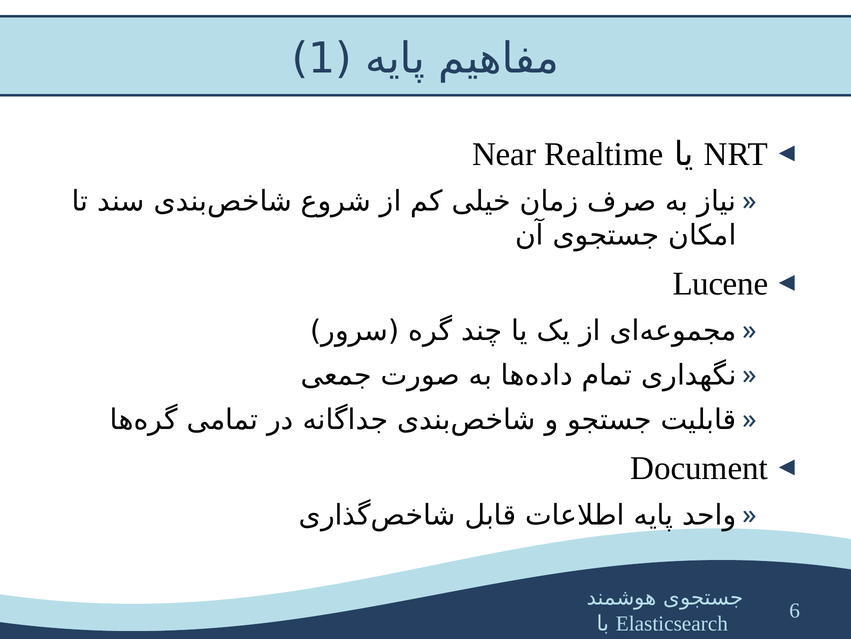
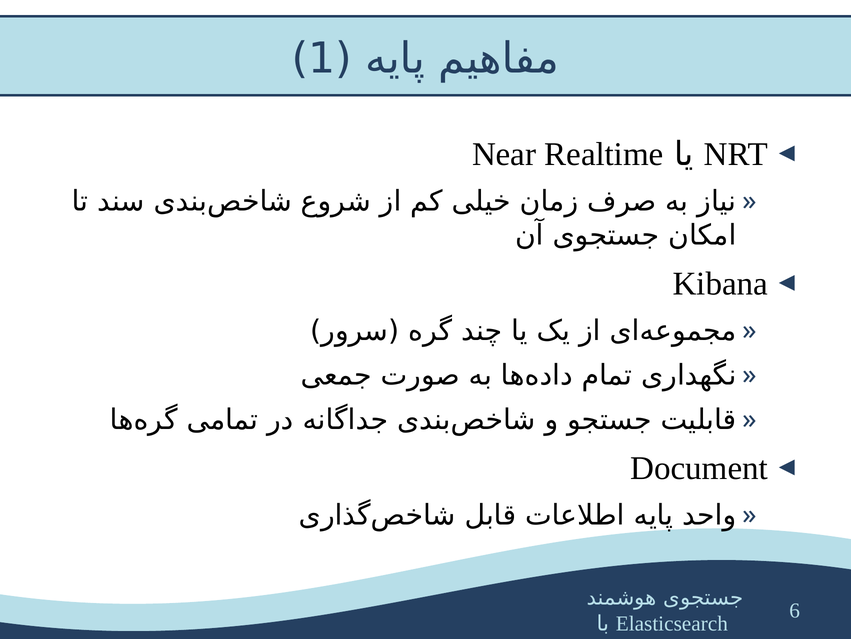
Lucene: Lucene -> Kibana (720, 283)
